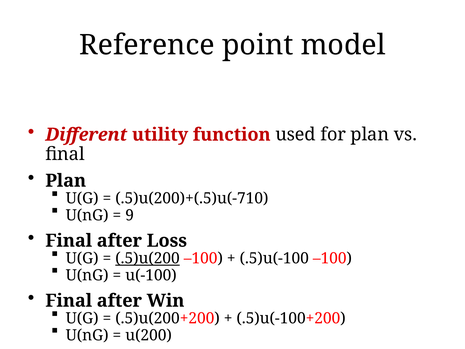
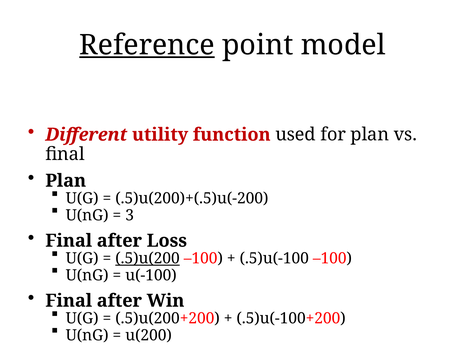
Reference underline: none -> present (147, 45)
.5)u(200)+(.5)u(-710: .5)u(200)+(.5)u(-710 -> .5)u(200)+(.5)u(-200 (192, 198)
9: 9 -> 3 (130, 215)
